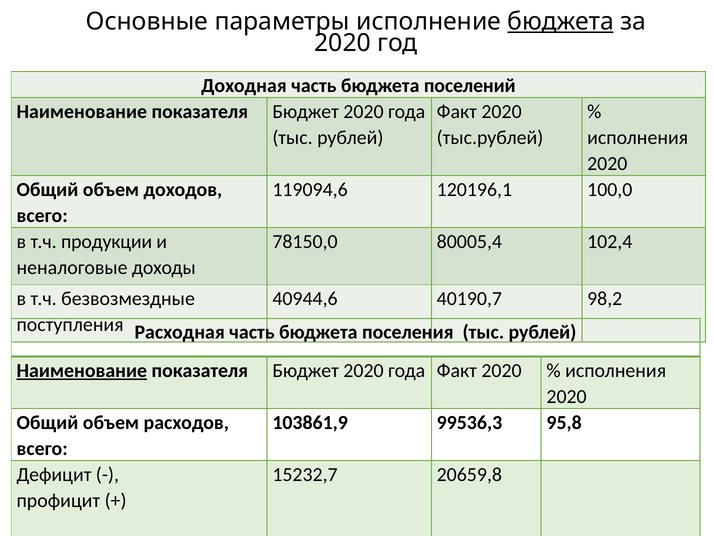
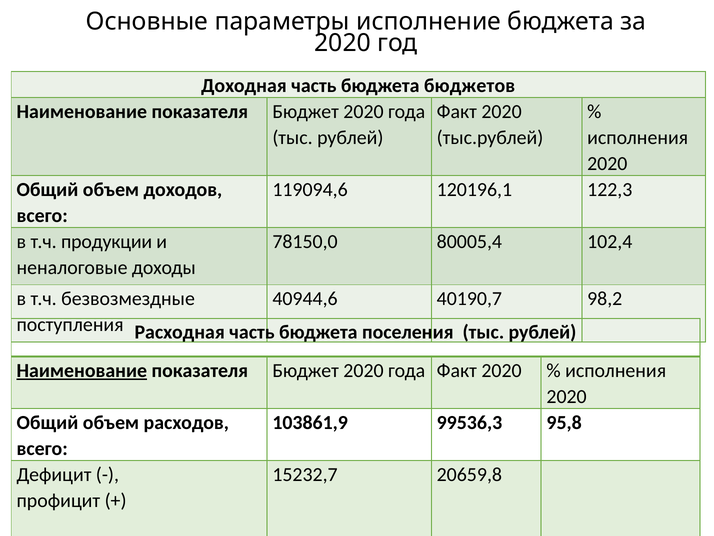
бюджета underline: present -> none (561, 22)
поселений: поселений -> бюджетов (470, 85)
100,0: 100,0 -> 122,3 (610, 189)
